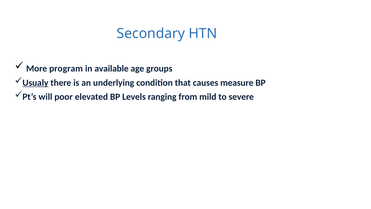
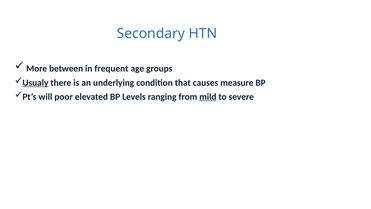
program: program -> between (66, 68)
available: available -> frequent (111, 68)
mild underline: none -> present (208, 97)
